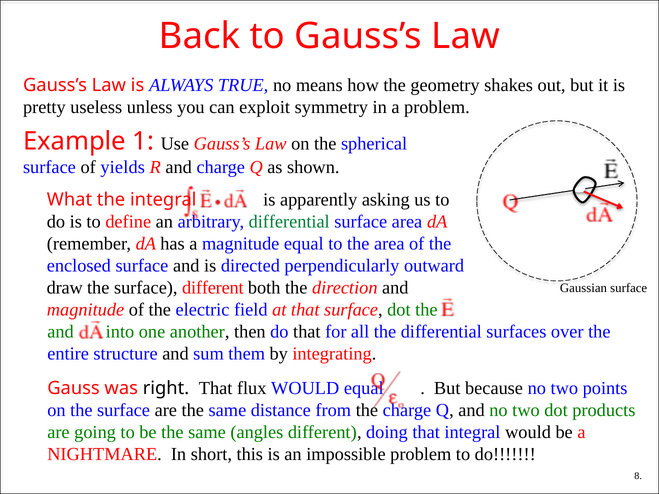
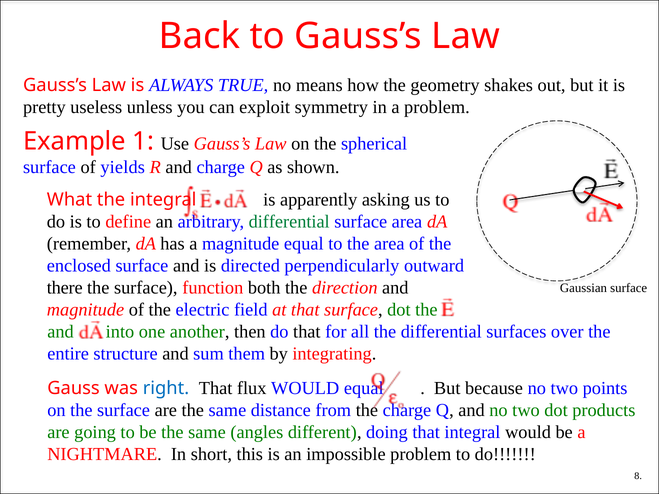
draw: draw -> there (65, 288)
surface different: different -> function (213, 288)
right colour: black -> blue (166, 389)
